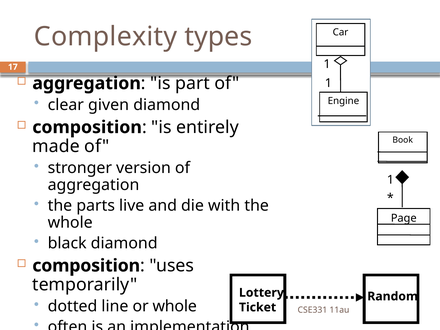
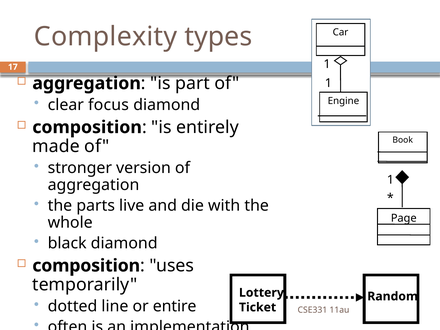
given: given -> focus (108, 105)
or whole: whole -> entire (175, 306)
